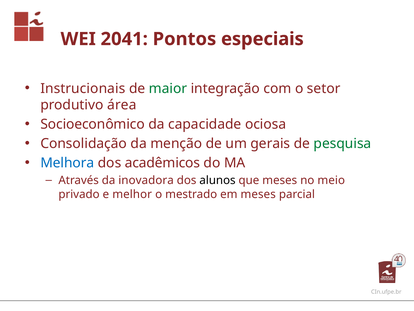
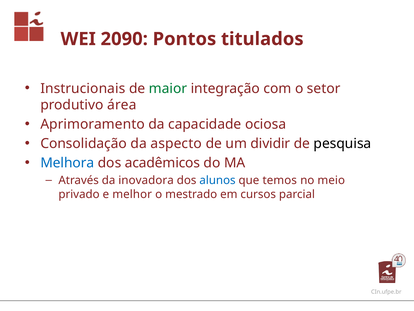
2041: 2041 -> 2090 (124, 39)
especiais: especiais -> titulados (262, 39)
Socioeconômico: Socioeconômico -> Aprimoramento (93, 124)
menção: menção -> aspecto (176, 144)
gerais: gerais -> dividir (270, 144)
pesquisa colour: green -> black (342, 144)
alunos colour: black -> blue (217, 180)
que meses: meses -> temos (280, 180)
em meses: meses -> cursos (258, 194)
